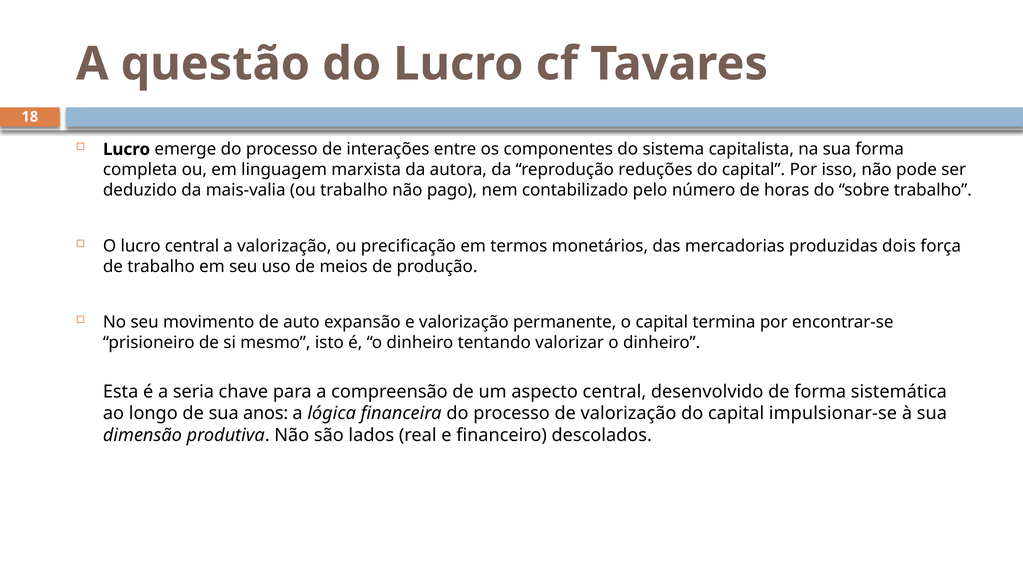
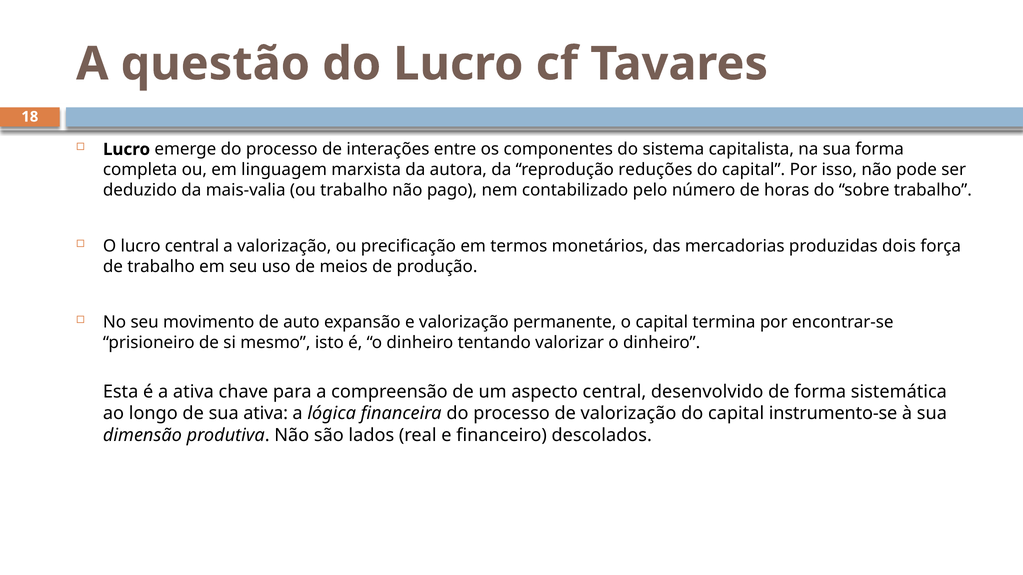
a seria: seria -> ativa (193, 392)
sua anos: anos -> ativa (266, 414)
impulsionar-se: impulsionar-se -> instrumento-se (833, 414)
